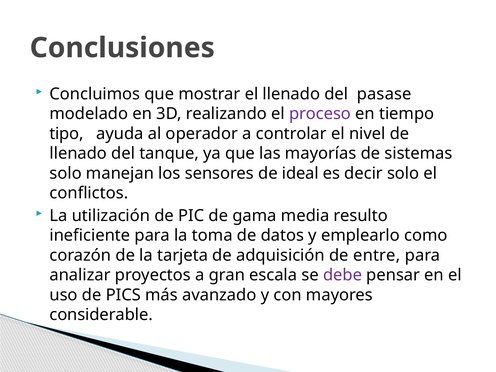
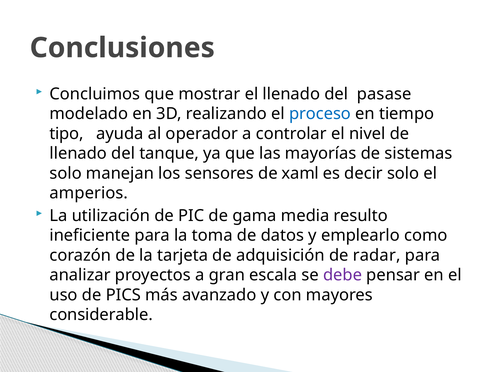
proceso colour: purple -> blue (320, 114)
ideal: ideal -> xaml (300, 173)
conflictos: conflictos -> amperios (89, 193)
entre: entre -> radar (377, 255)
